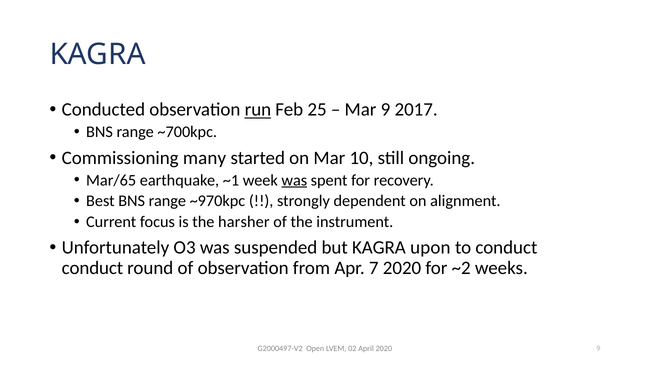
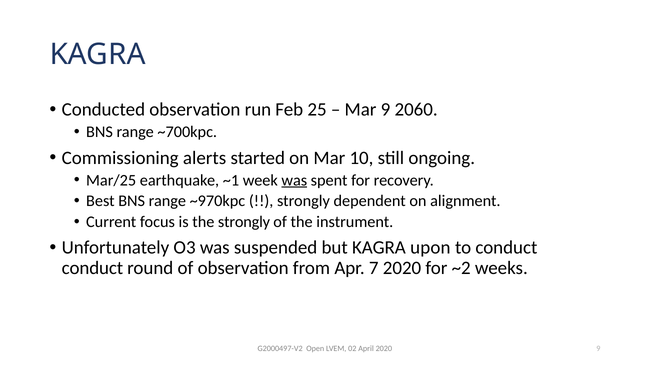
run underline: present -> none (258, 110)
2017: 2017 -> 2060 (416, 110)
many: many -> alerts (205, 158)
Mar/65: Mar/65 -> Mar/25 (111, 180)
the harsher: harsher -> strongly (244, 222)
